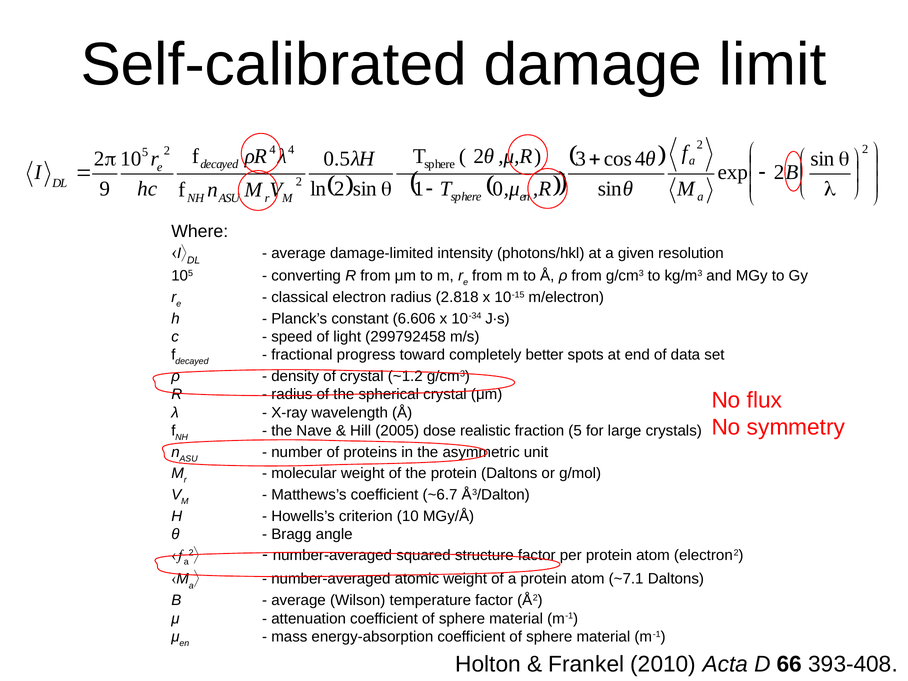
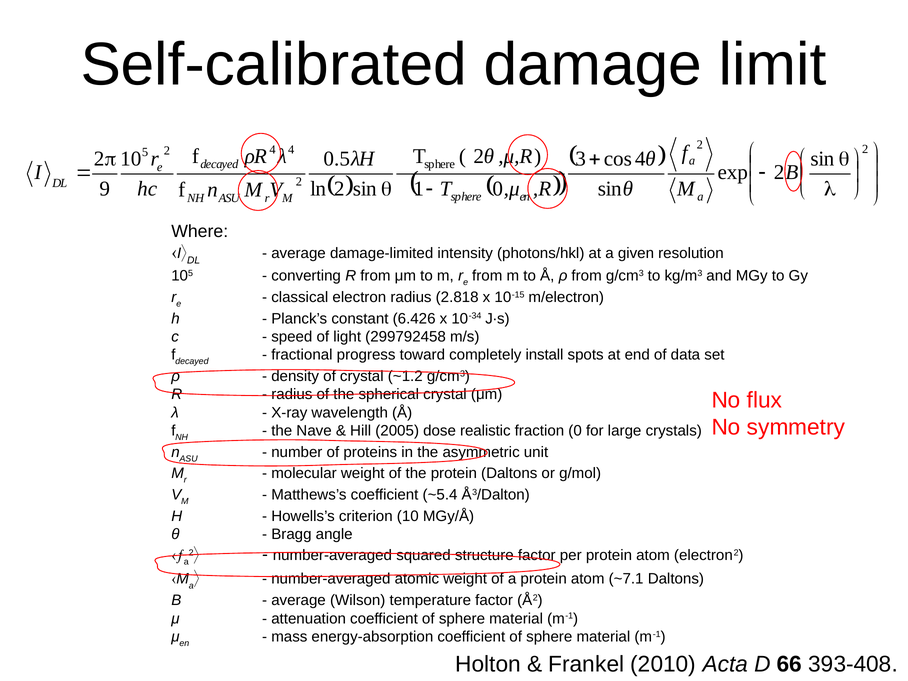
6.606: 6.606 -> 6.426 (414, 319)
better: better -> install (545, 355)
fraction 5: 5 -> 0 (575, 431)
~6.7: ~6.7 -> ~5.4 (440, 495)
